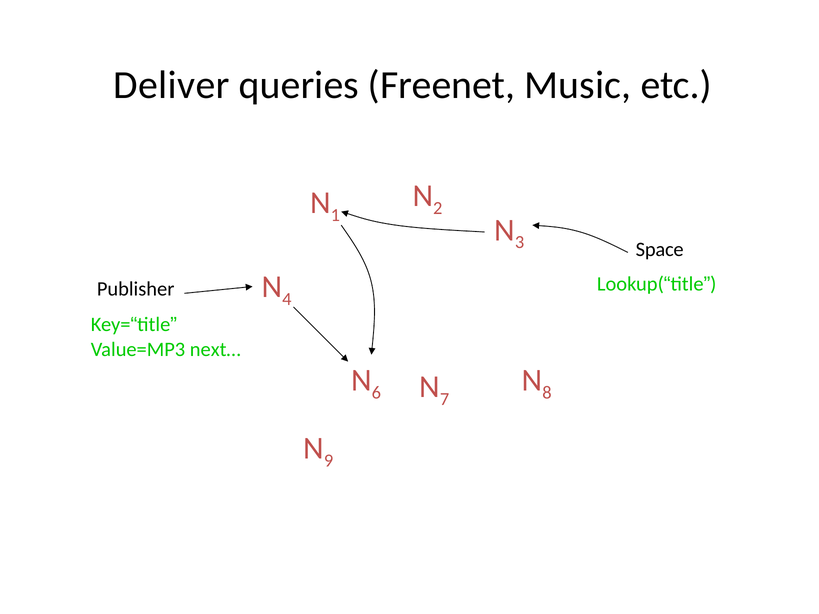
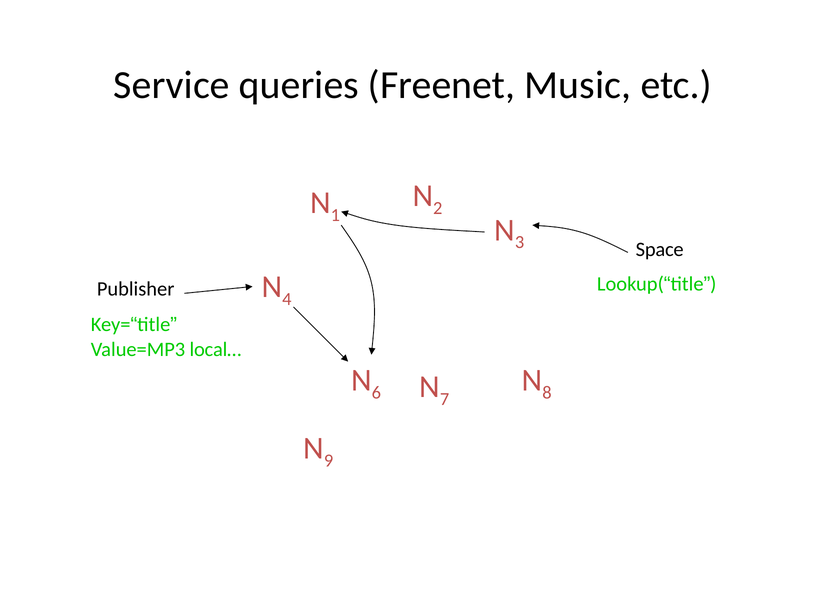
Deliver: Deliver -> Service (172, 85)
next…: next… -> local… (215, 349)
